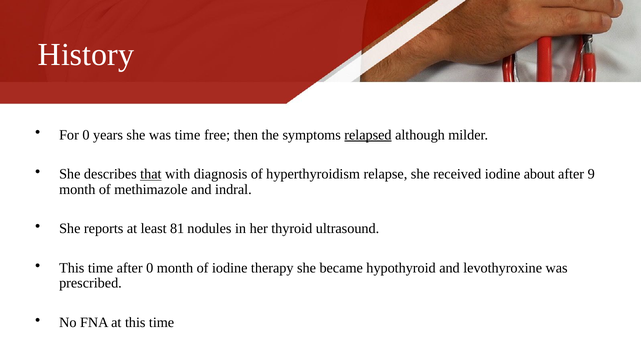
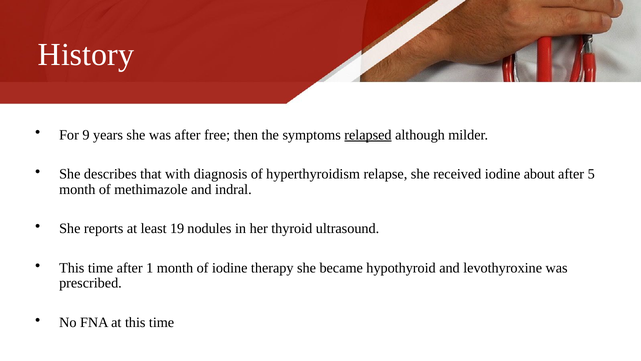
For 0: 0 -> 9 (86, 135)
was time: time -> after (188, 135)
that underline: present -> none (151, 174)
9: 9 -> 5 (591, 174)
81: 81 -> 19 (177, 228)
after 0: 0 -> 1 (150, 268)
